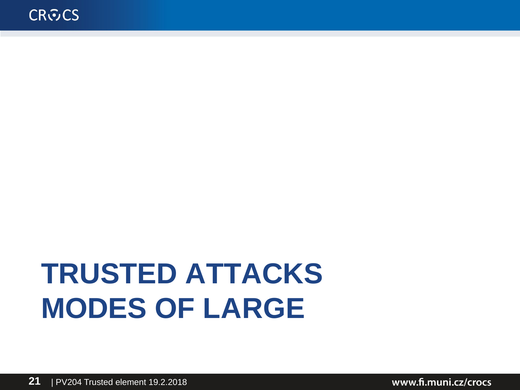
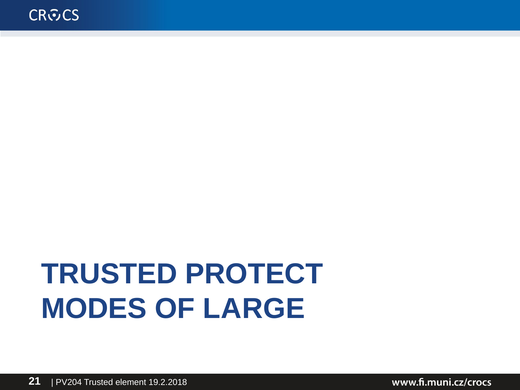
ATTACKS: ATTACKS -> PROTECT (254, 274)
